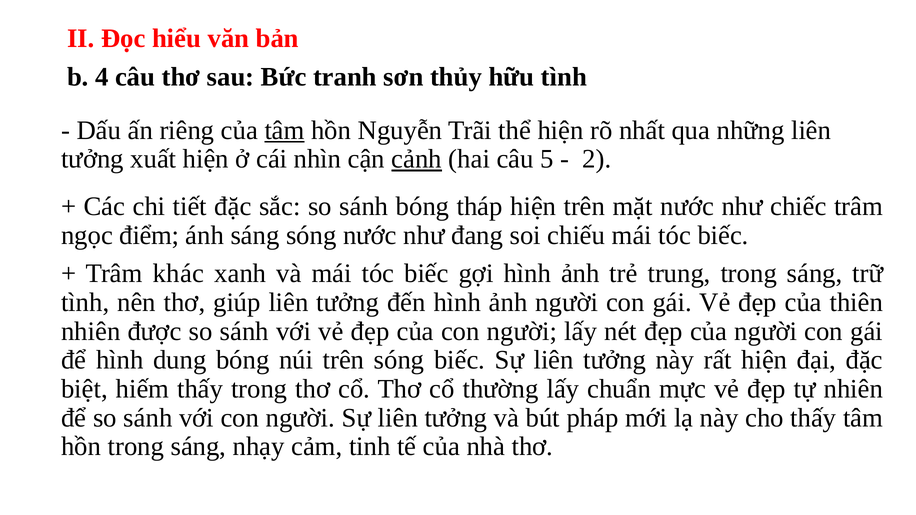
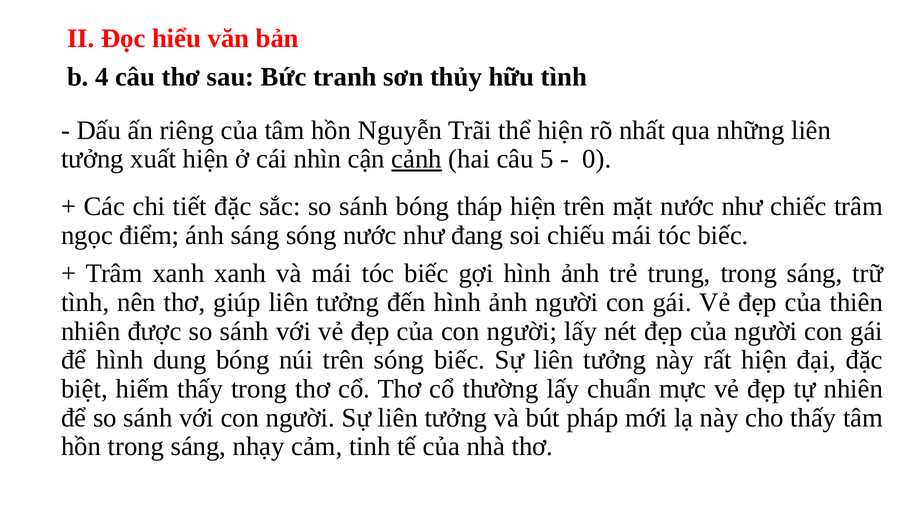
tâm underline: present -> none (285, 130)
2: 2 -> 0 (597, 159)
Trâm khác: khác -> xanh (179, 274)
